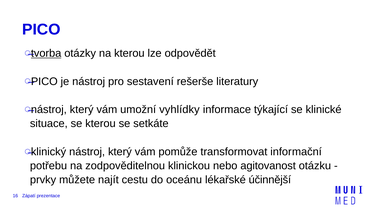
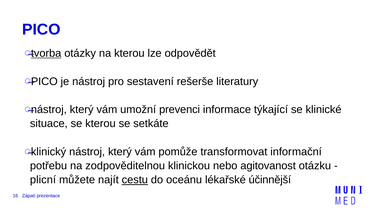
vyhlídky: vyhlídky -> prevenci (180, 110)
prvky: prvky -> plicní (43, 180)
cestu underline: none -> present (135, 180)
